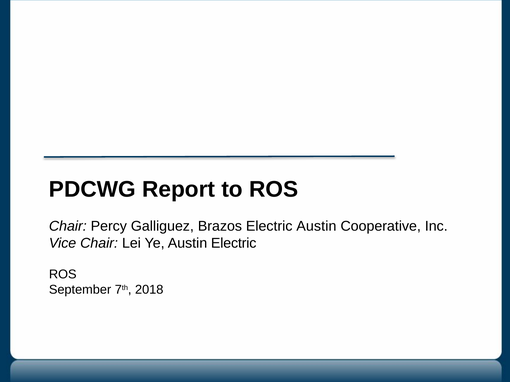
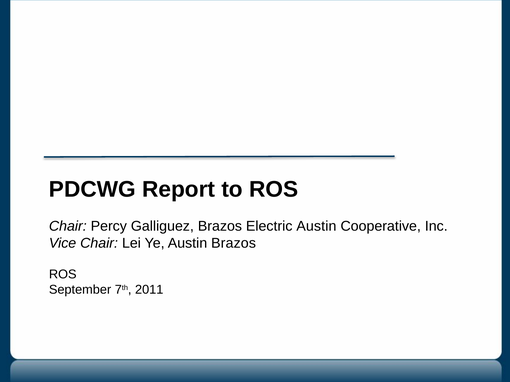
Austin Electric: Electric -> Brazos (234, 243)
2018: 2018 -> 2011 (149, 290)
